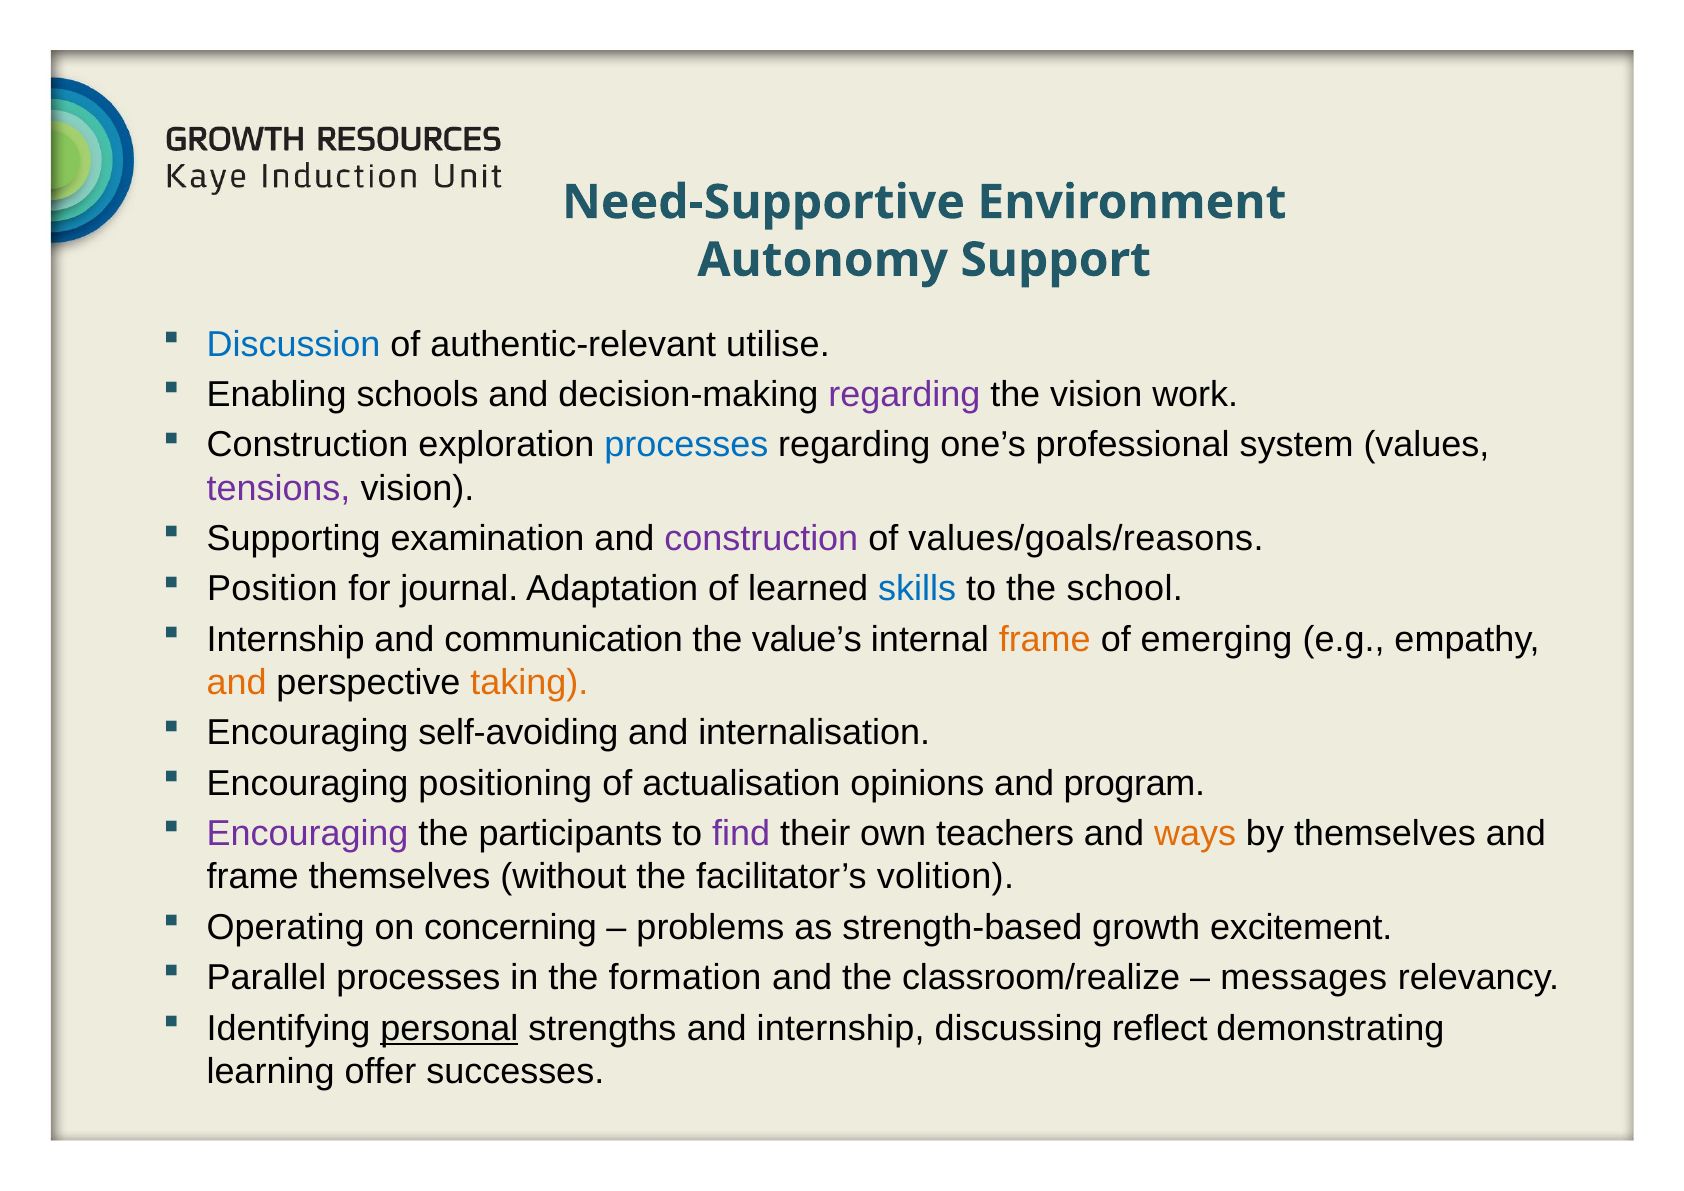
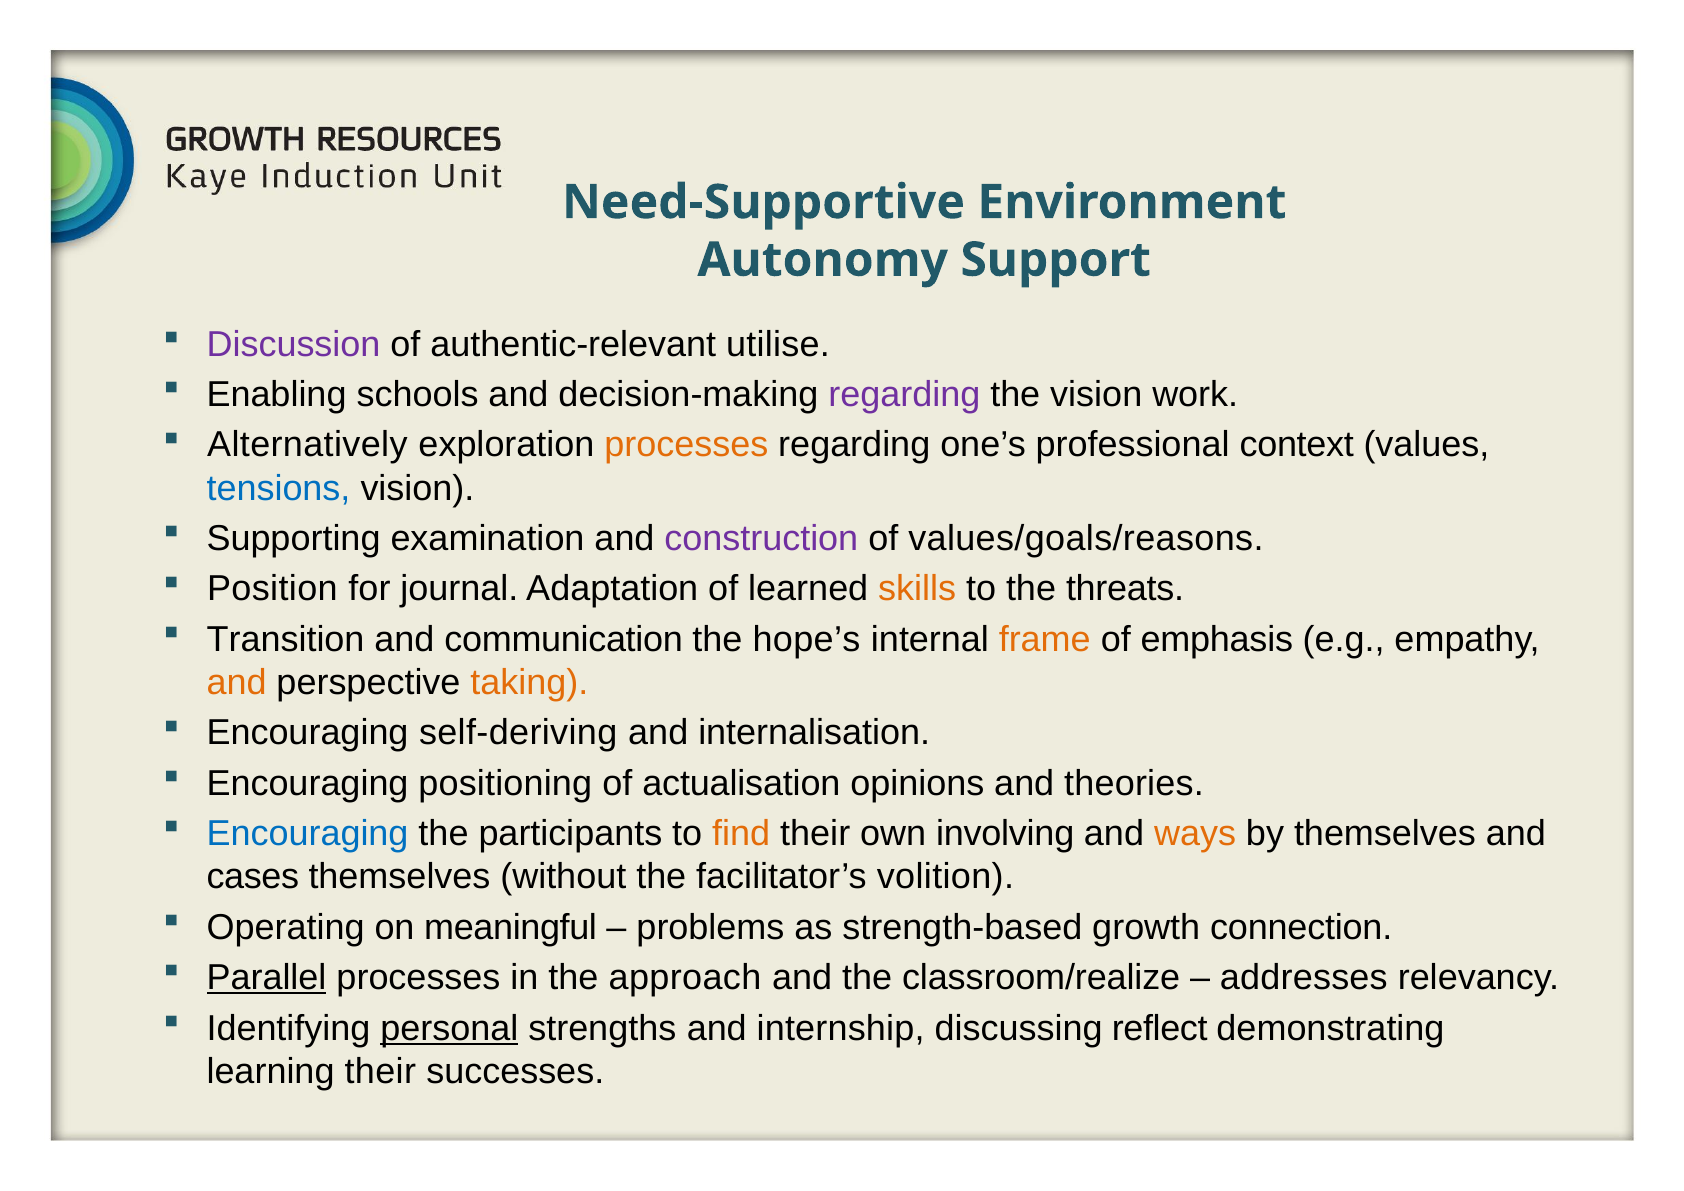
Discussion colour: blue -> purple (294, 344)
Construction: Construction -> Alternatively (307, 445)
processes colour: blue -> orange (686, 445)
system: system -> context (1297, 445)
tensions colour: purple -> blue (279, 488)
skills colour: blue -> orange (917, 589)
school: school -> threats (1125, 589)
Internship: Internship -> Transition (286, 639)
value’s: value’s -> hope’s (806, 639)
emerging: emerging -> emphasis (1217, 639)
self-avoiding: self-avoiding -> self-deriving (518, 733)
program: program -> theories (1134, 783)
Encouraging colour: purple -> blue (308, 834)
find colour: purple -> orange (741, 834)
teachers: teachers -> involving (1005, 834)
frame: frame -> cases (253, 877)
concerning: concerning -> meaningful (511, 927)
excitement: excitement -> connection (1301, 927)
Parallel underline: none -> present (267, 978)
formation: formation -> approach (685, 978)
messages: messages -> addresses (1304, 978)
learning offer: offer -> their (380, 1071)
